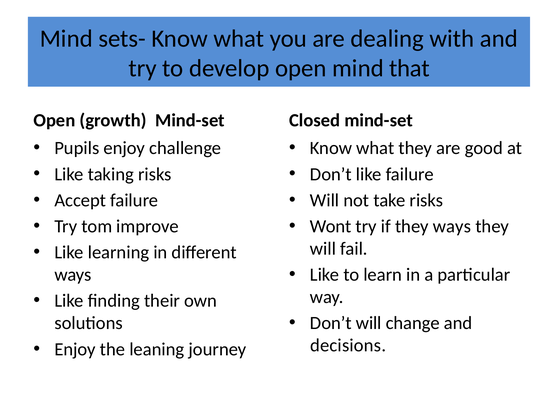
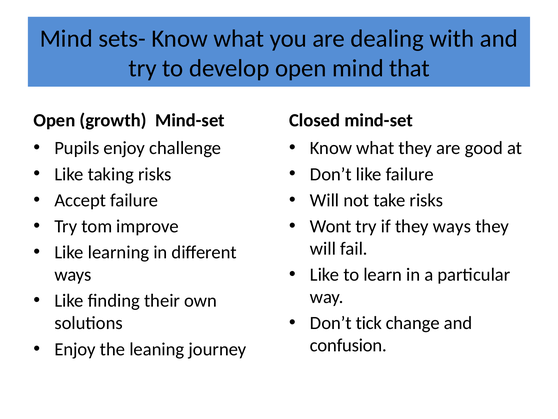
Don’t will: will -> tick (369, 323)
decisions: decisions -> confusion (348, 345)
